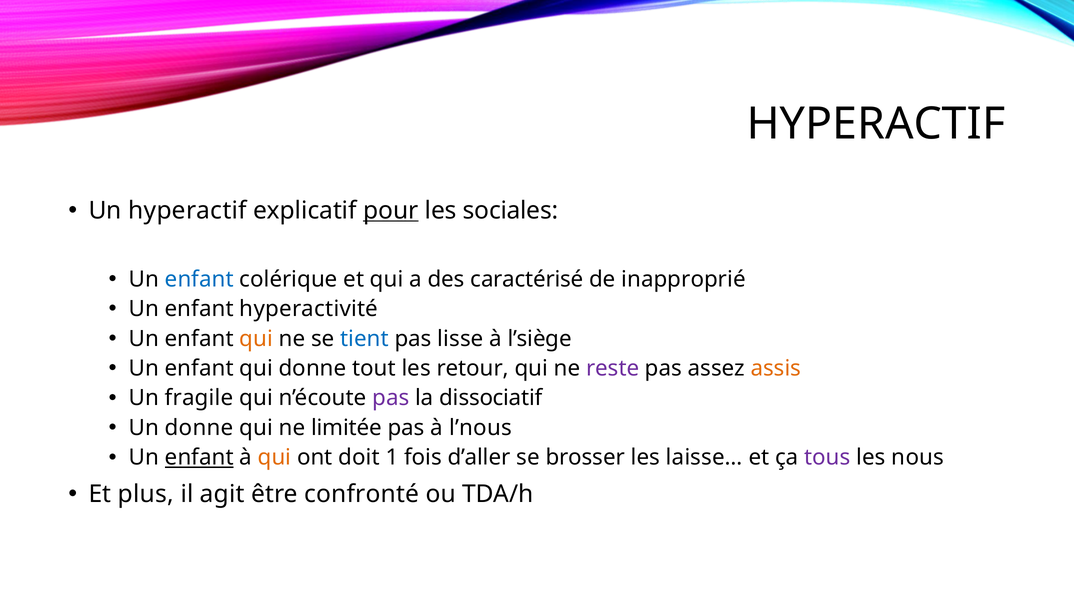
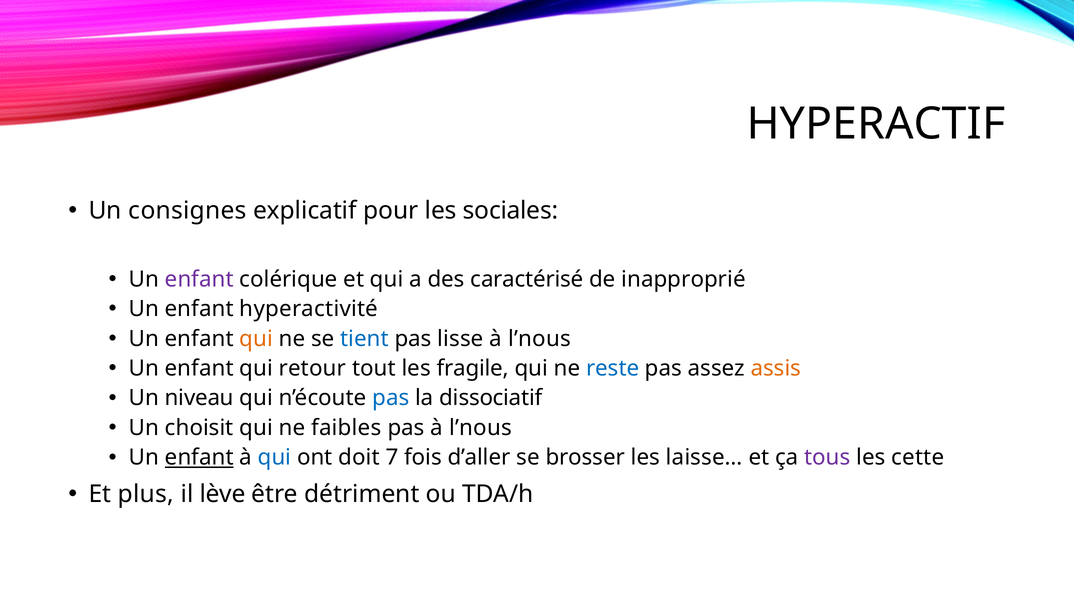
Un hyperactif: hyperactif -> consignes (187, 210)
pour underline: present -> none (391, 210)
enfant colour: blue -> purple (199, 279)
l’siège: l’siège -> l’nous (539, 339)
qui donne: donne -> retour (312, 368)
retour: retour -> fragile (473, 368)
reste colour: purple -> blue (613, 368)
fragile: fragile -> niveau (199, 398)
pas colour: purple -> blue (391, 398)
Un donne: donne -> choisit (199, 428)
limitée: limitée -> faibles (346, 428)
qui colour: orange -> blue (275, 458)
1: 1 -> 7 (392, 458)
nous: nous -> cette (918, 458)
agit: agit -> lève (223, 494)
confronté: confronté -> détriment (362, 494)
